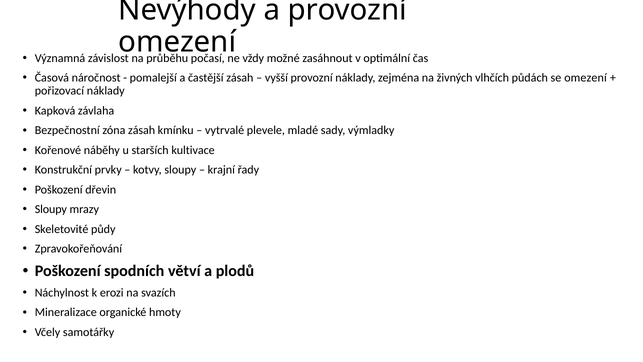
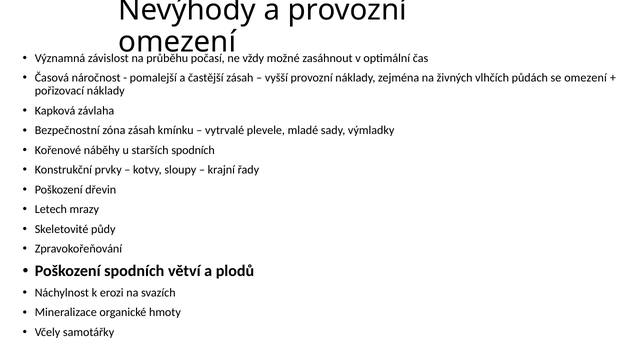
starších kultivace: kultivace -> spodních (193, 150)
Sloupy: Sloupy -> Letech (51, 209)
